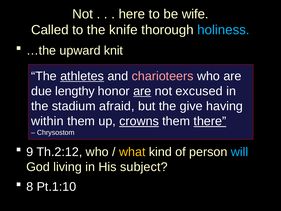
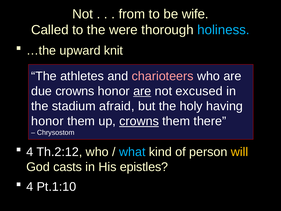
here: here -> from (132, 14)
knife: knife -> were (123, 30)
athletes underline: present -> none (82, 76)
due lengthy: lengthy -> crowns (75, 91)
give: give -> holy (191, 106)
within: within -> honor (47, 121)
there underline: present -> none (210, 121)
9: 9 -> 4 (30, 152)
what colour: yellow -> light blue (132, 152)
will colour: light blue -> yellow (240, 152)
living: living -> casts (68, 167)
subject: subject -> epistles (144, 167)
8: 8 -> 4 (30, 187)
